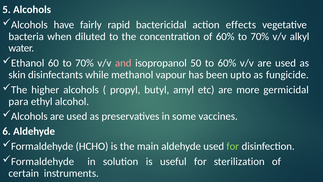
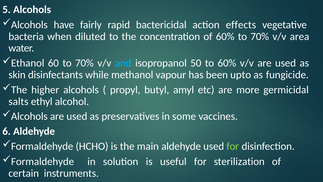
alkyl: alkyl -> area (300, 36)
and colour: pink -> light blue (123, 63)
para: para -> salts (18, 101)
